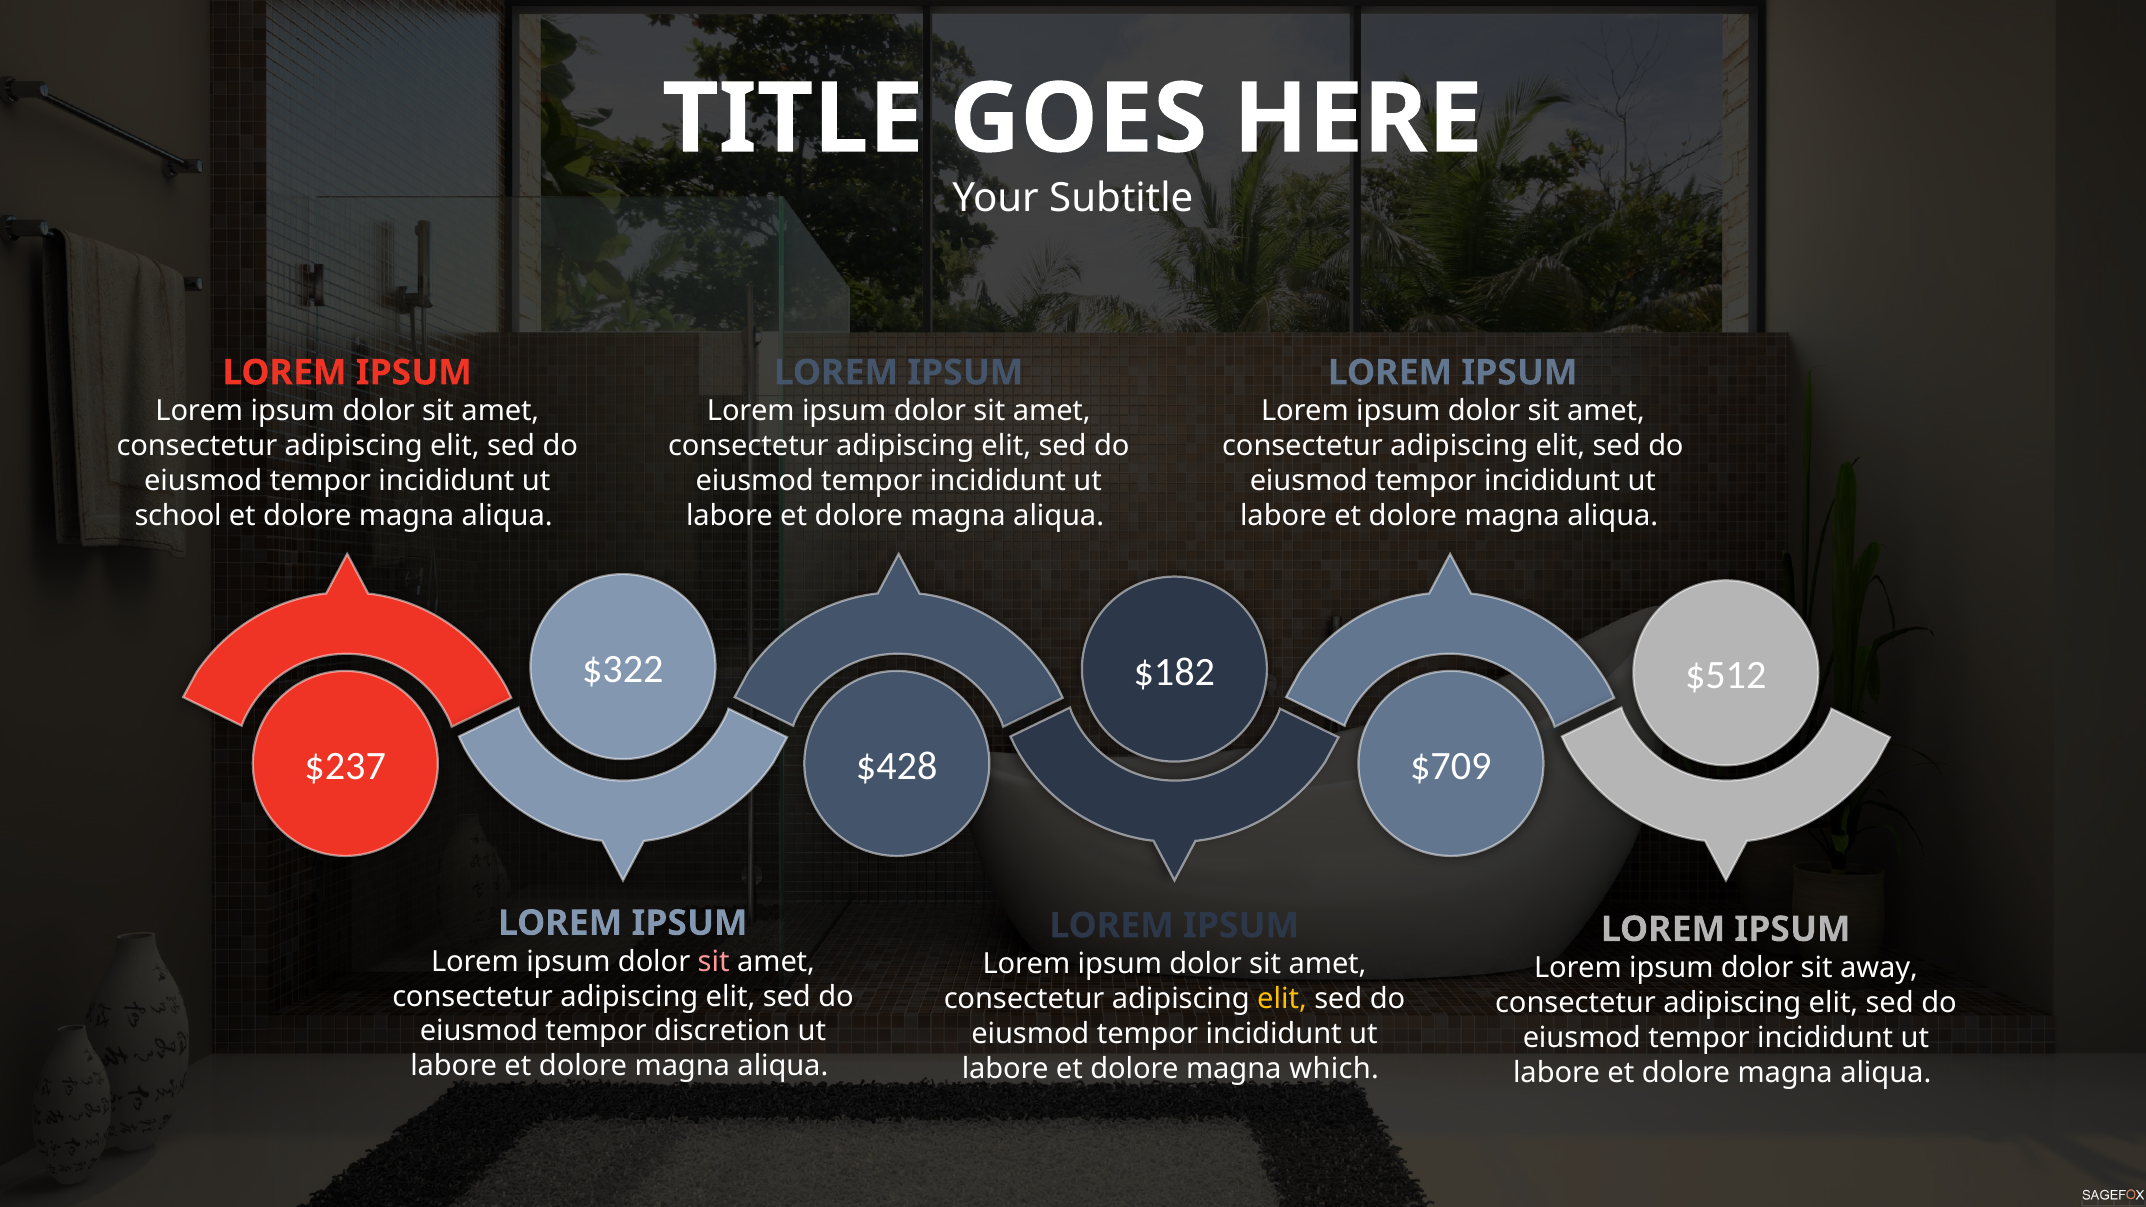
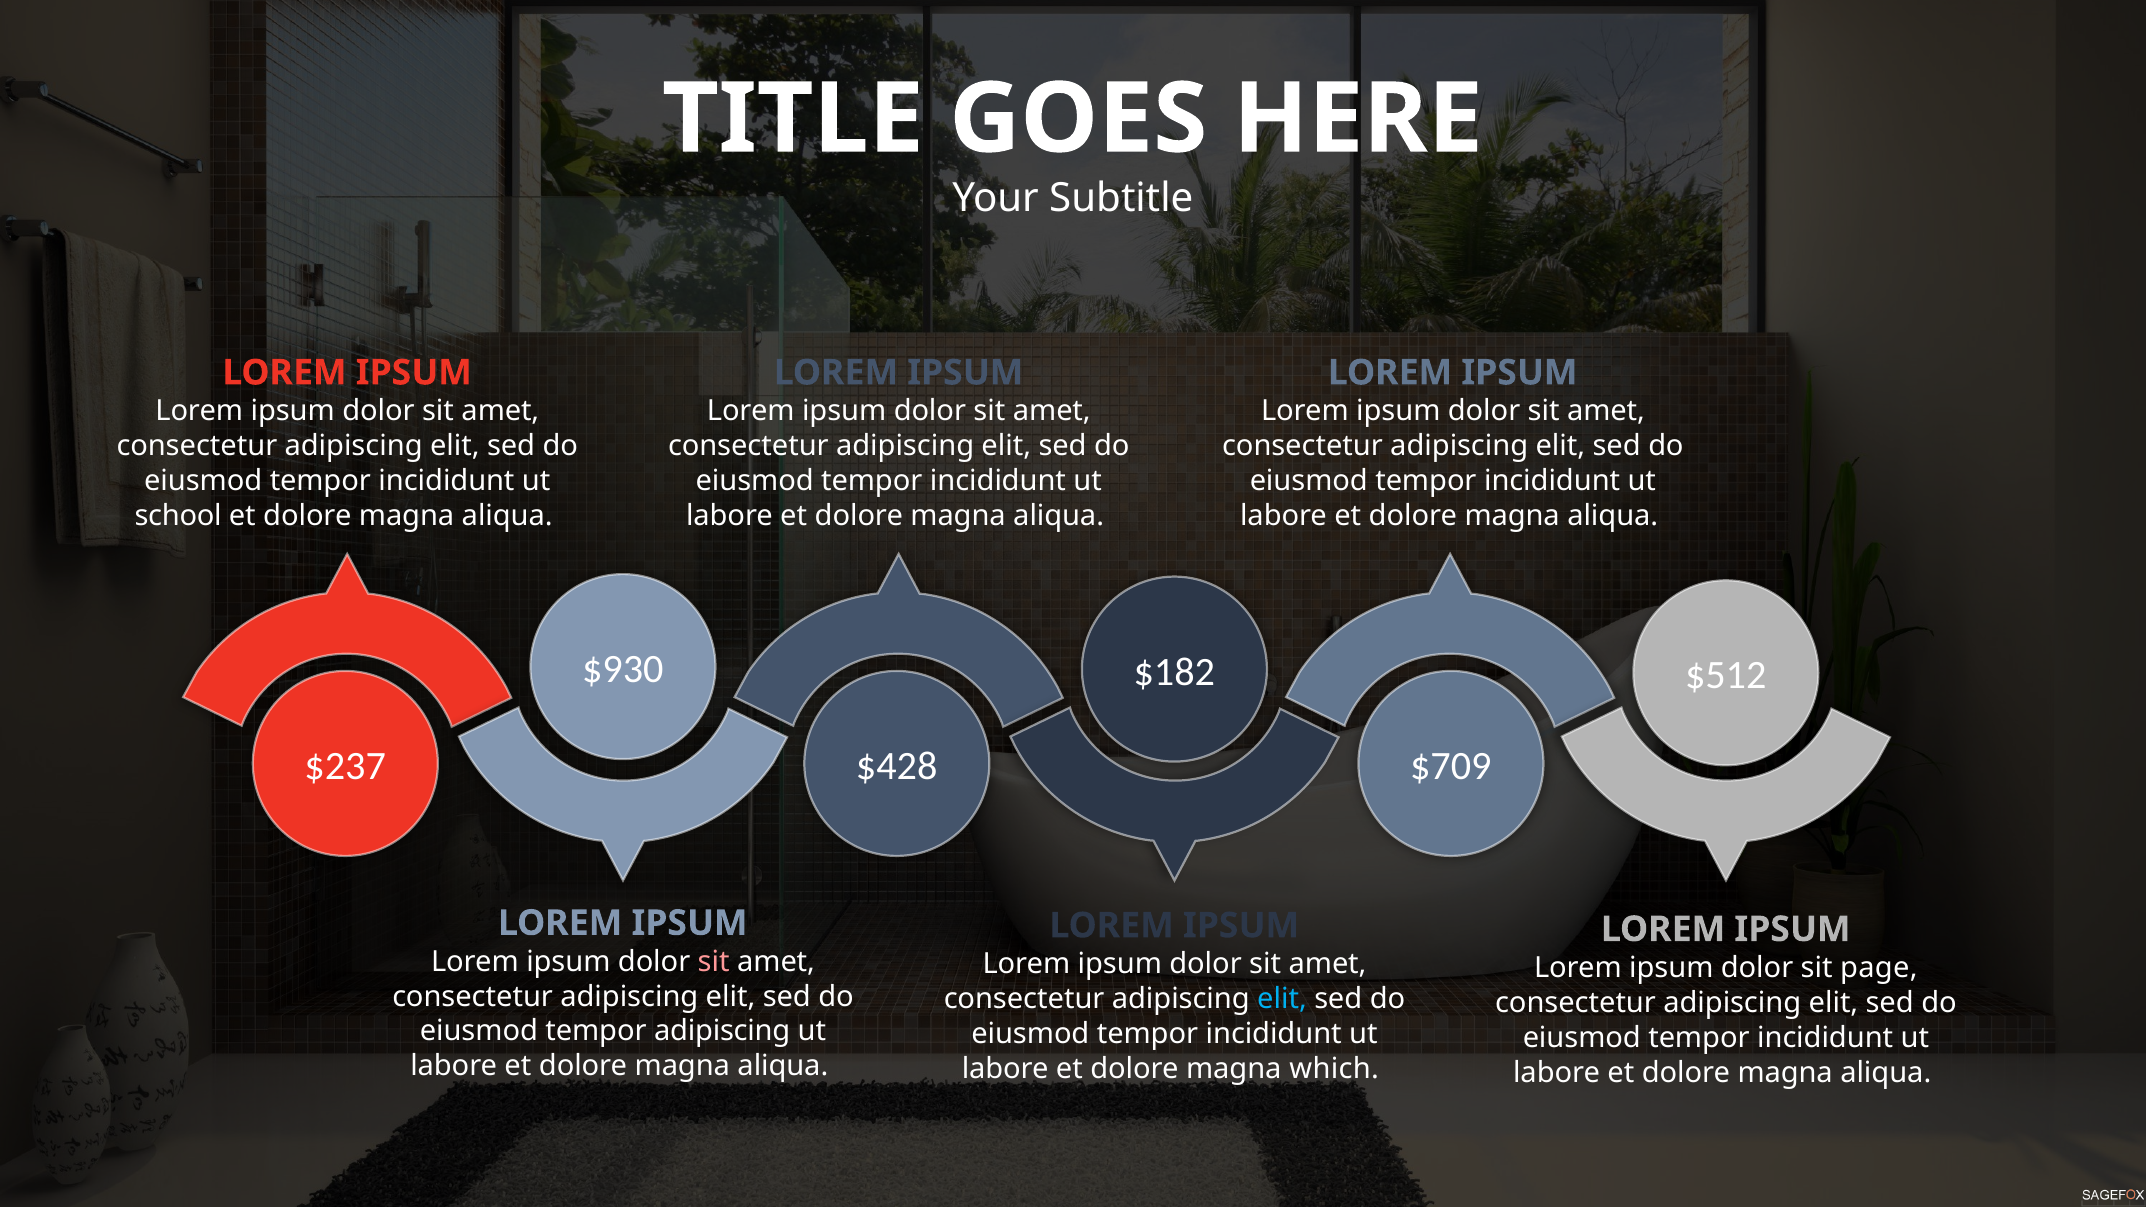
$322: $322 -> $930 (623, 669)
away: away -> page (1879, 968)
elit colour: yellow -> light blue (1282, 999)
tempor discretion: discretion -> adipiscing (722, 1031)
